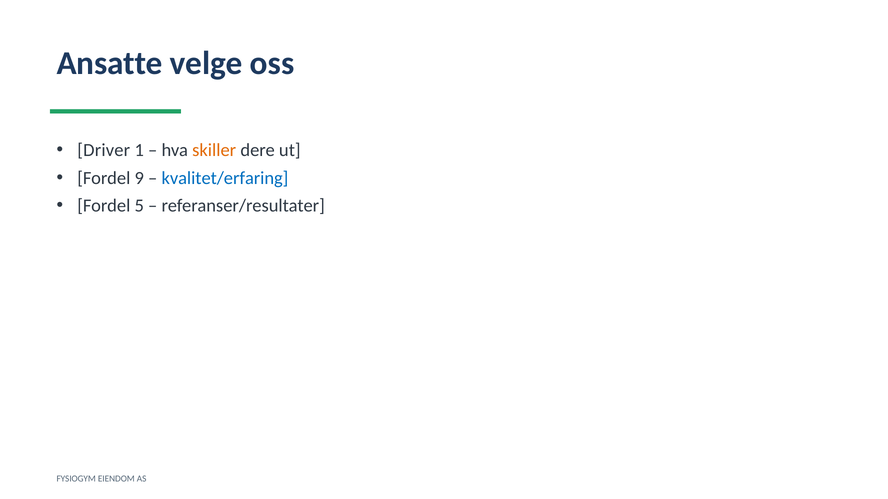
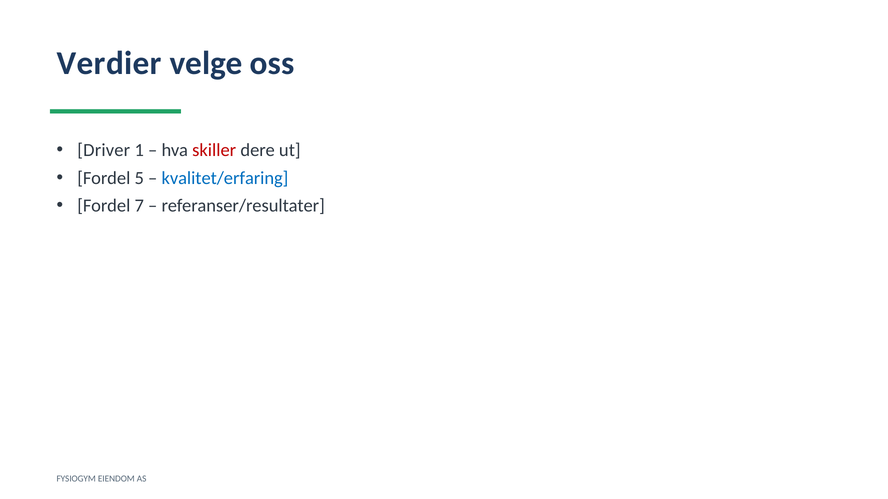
Ansatte: Ansatte -> Verdier (109, 63)
skiller colour: orange -> red (214, 150)
9: 9 -> 5 (139, 178)
5: 5 -> 7 (139, 206)
